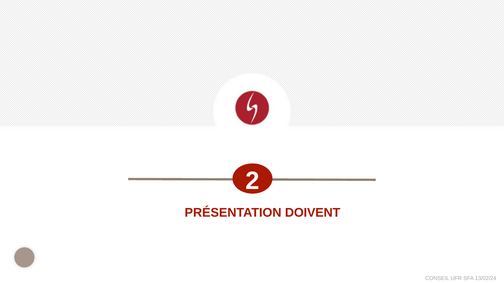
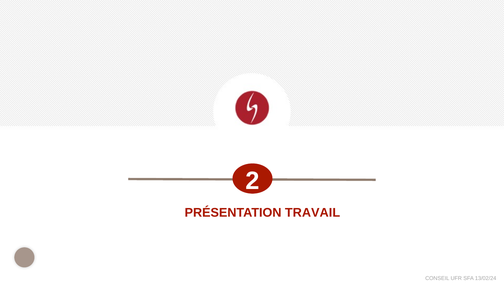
DOIVENT: DOIVENT -> TRAVAIL (313, 213)
